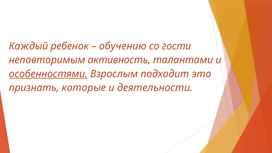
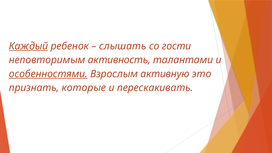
Каждый underline: none -> present (29, 46)
обучению: обучению -> слышать (123, 46)
подходит: подходит -> активную (165, 74)
деятельности: деятельности -> перескакивать (155, 88)
